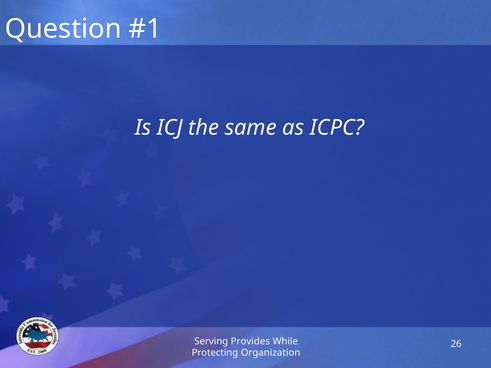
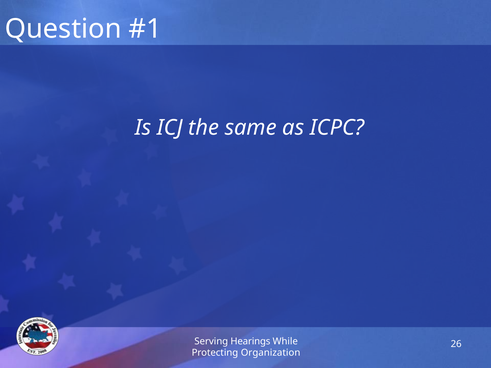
Provides: Provides -> Hearings (250, 341)
